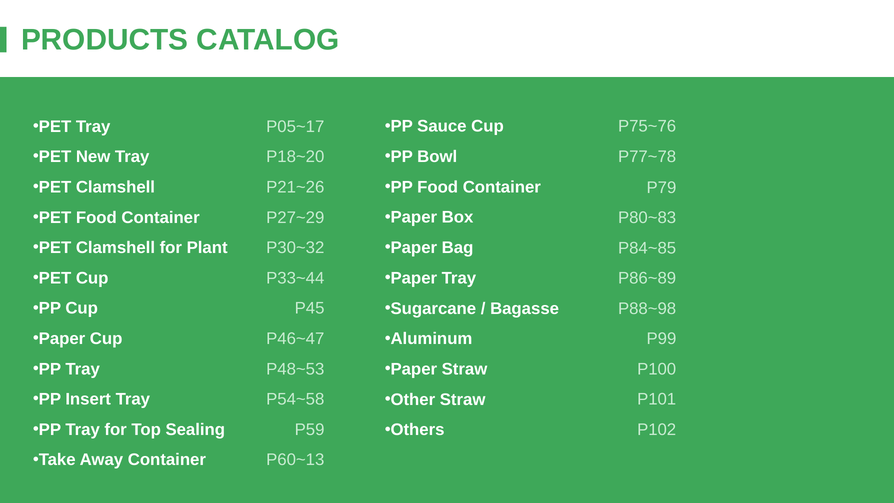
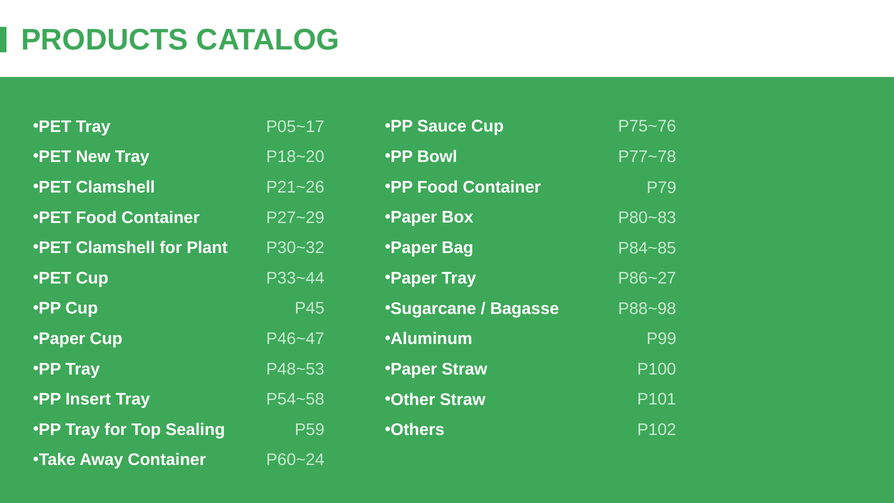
P86~89: P86~89 -> P86~27 (647, 278)
P60~13: P60~13 -> P60~24 (295, 460)
